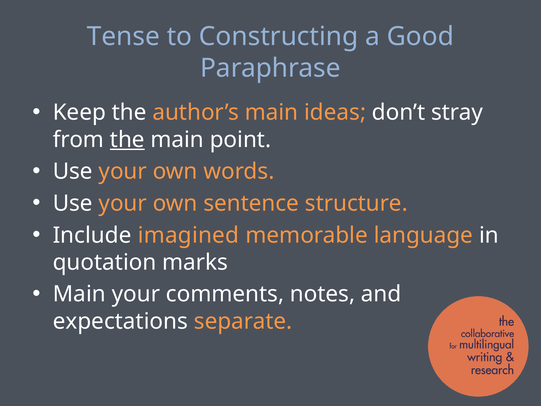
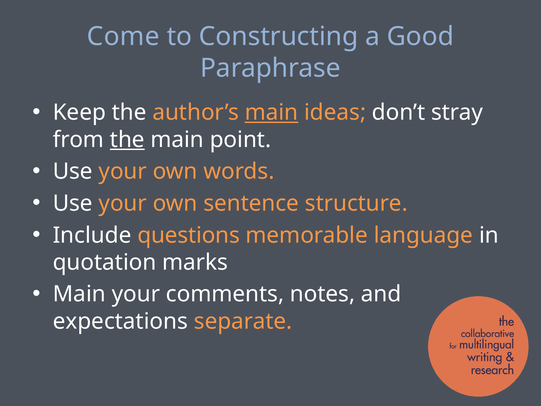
Tense: Tense -> Come (123, 37)
main underline: none -> present (272, 112)
imagined: imagined -> questions (189, 235)
